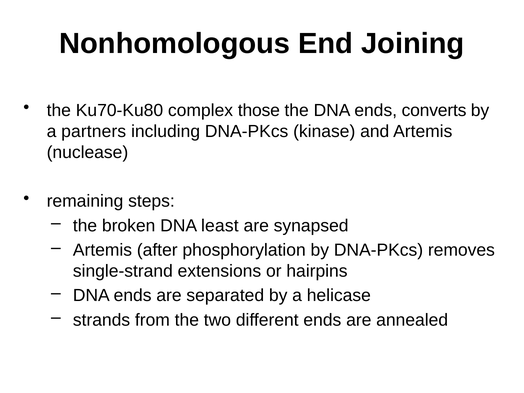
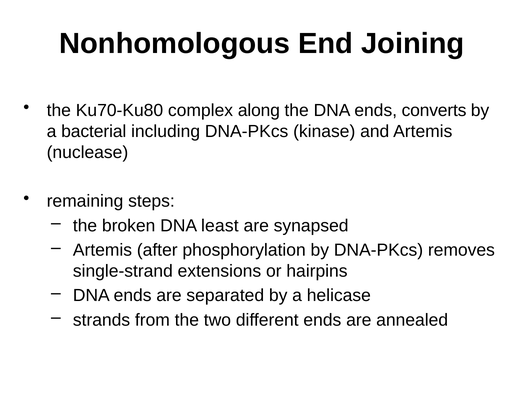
those: those -> along (259, 110)
partners: partners -> bacterial (94, 131)
